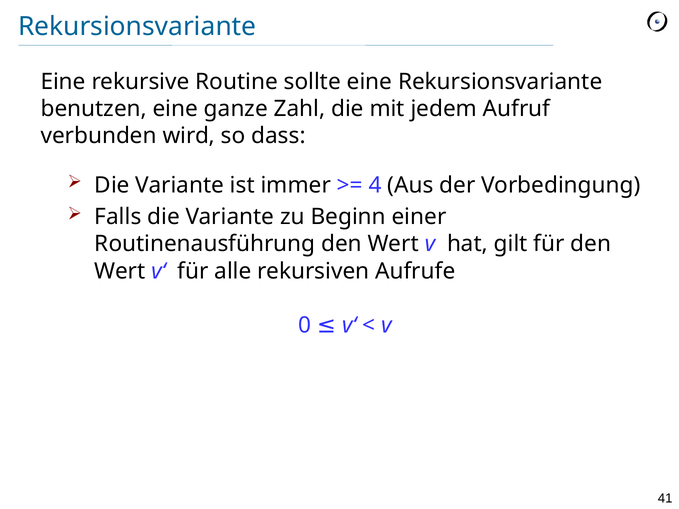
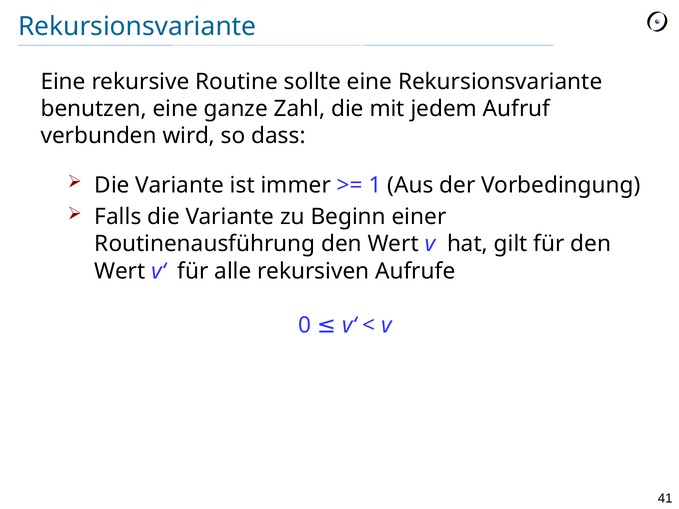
4: 4 -> 1 (375, 185)
